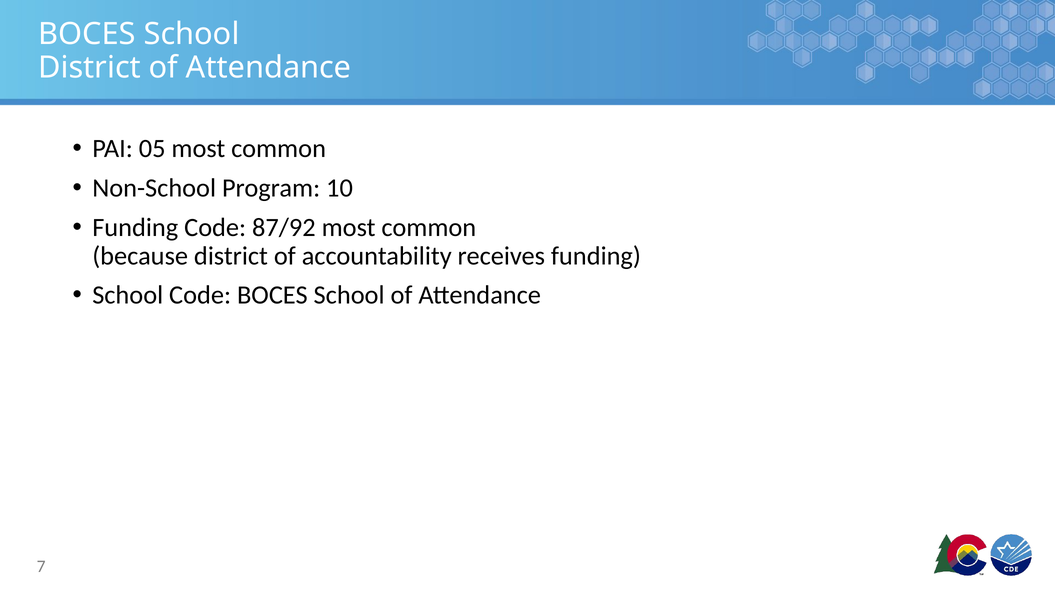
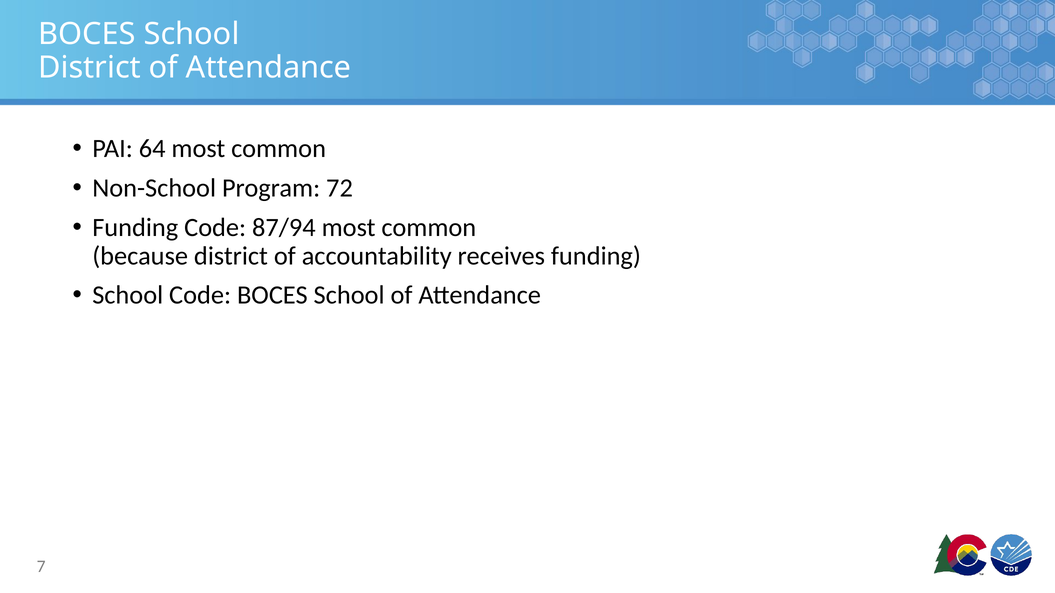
05: 05 -> 64 (152, 149)
10: 10 -> 72 (339, 188)
87/92: 87/92 -> 87/94 (284, 228)
